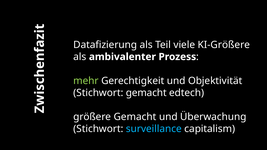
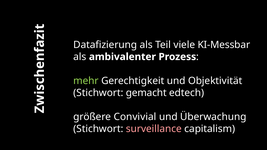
KI-Größere: KI-Größere -> KI-Messbar (224, 45)
größere Gemacht: Gemacht -> Convivial (135, 117)
surveillance colour: light blue -> pink (154, 129)
